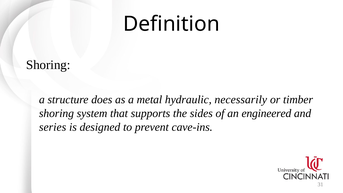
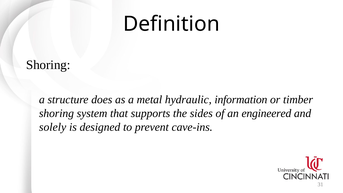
necessarily: necessarily -> information (241, 100)
series: series -> solely (53, 127)
